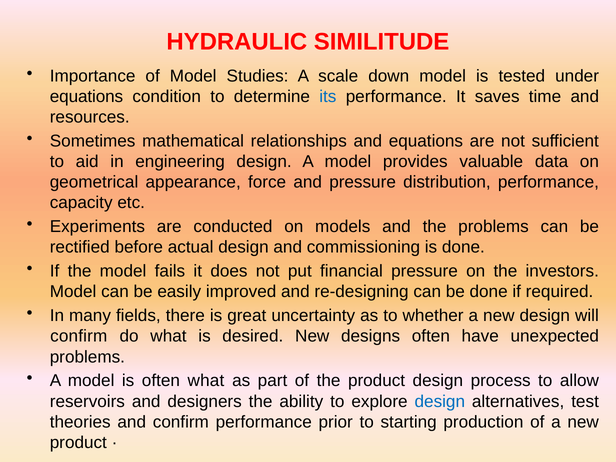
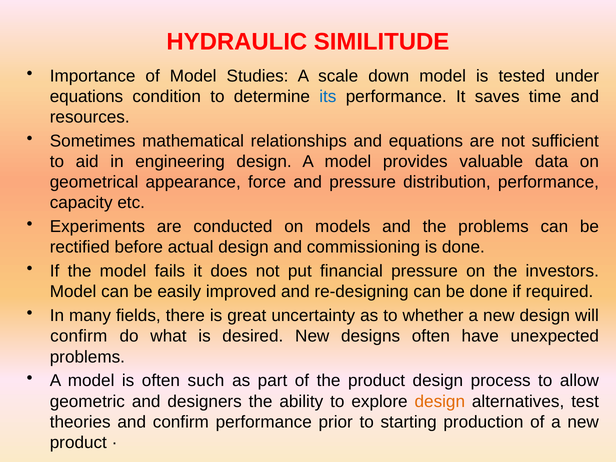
often what: what -> such (206, 381)
reservoirs: reservoirs -> geometric (87, 401)
design colour: blue -> orange (440, 401)
